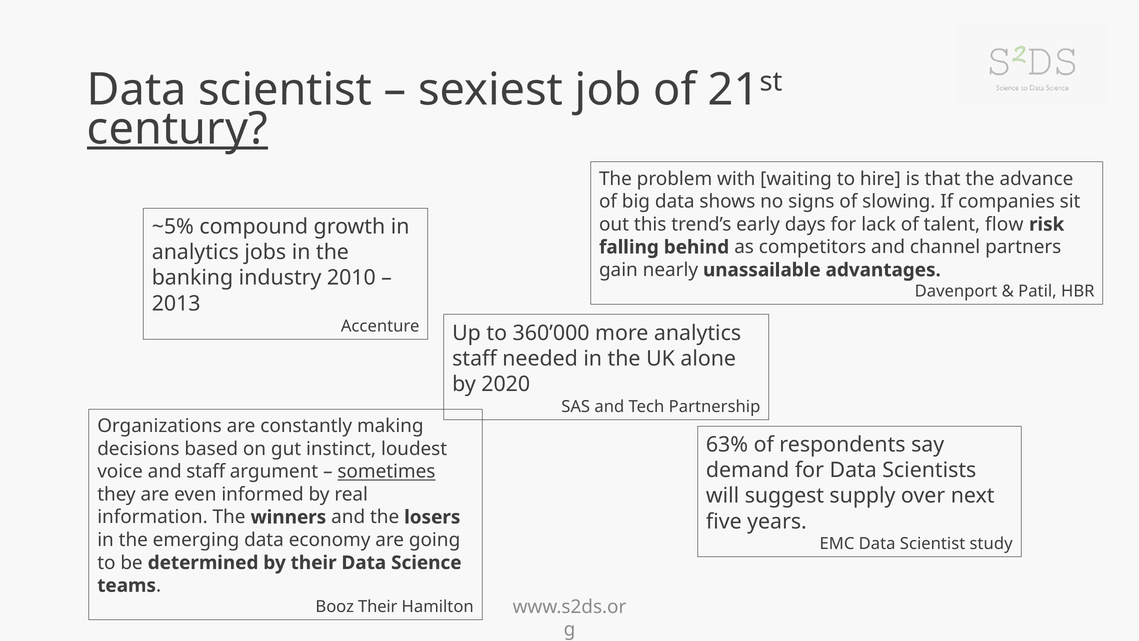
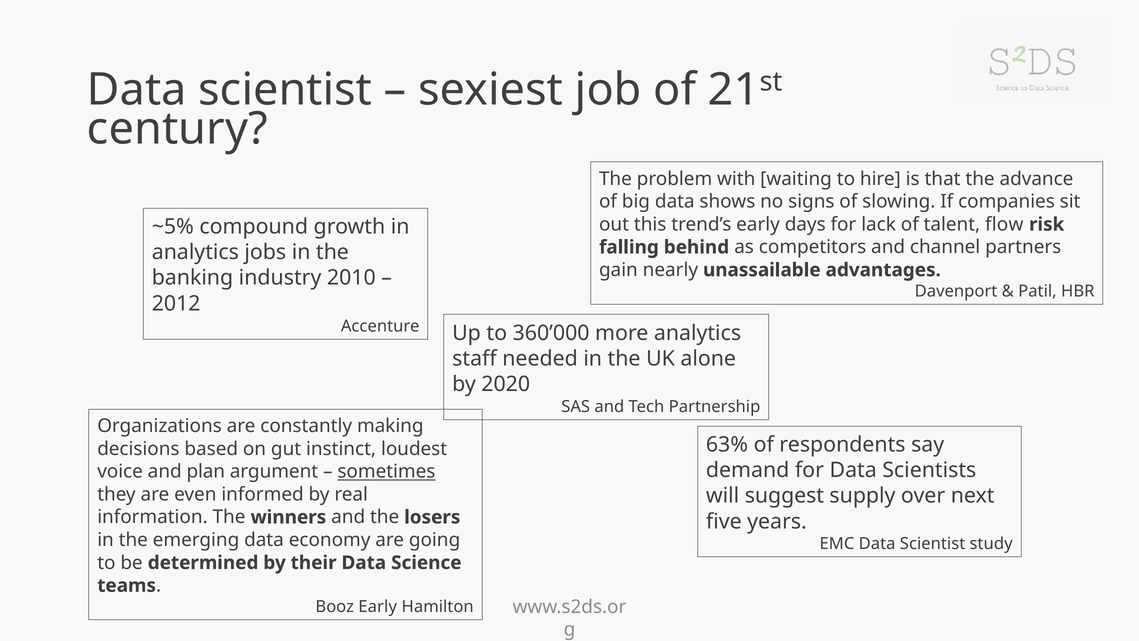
century underline: present -> none (177, 129)
2013: 2013 -> 2012 (176, 303)
and staff: staff -> plan (206, 471)
Booz Their: Their -> Early (378, 606)
